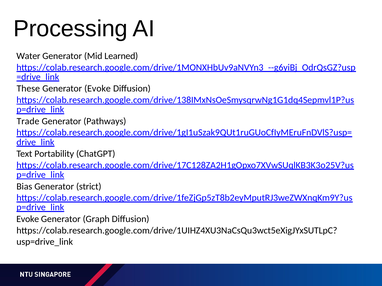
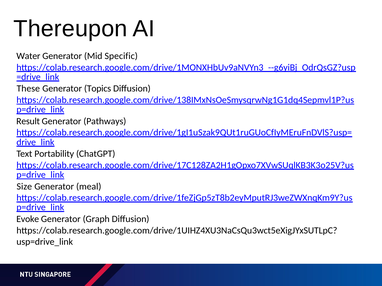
Processing: Processing -> Thereupon (70, 29)
Learned: Learned -> Specific (121, 56)
Generator Evoke: Evoke -> Topics (98, 89)
Trade: Trade -> Result (28, 121)
Bias: Bias -> Size (24, 187)
strict: strict -> meal (89, 187)
